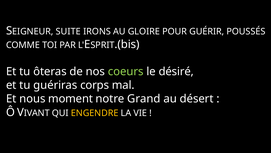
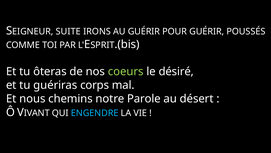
AU GLOIRE: GLOIRE -> GUÉRIR (144, 31)
moment: moment -> chemins (71, 98)
Grand: Grand -> Parole (144, 98)
ENGENDRE colour: yellow -> light blue (95, 113)
